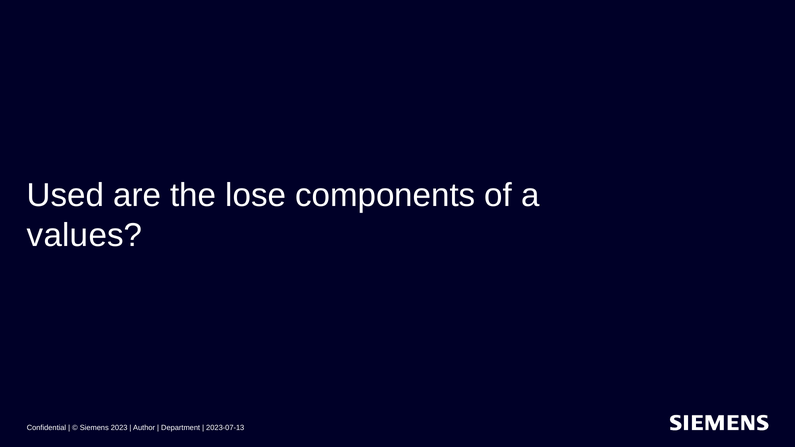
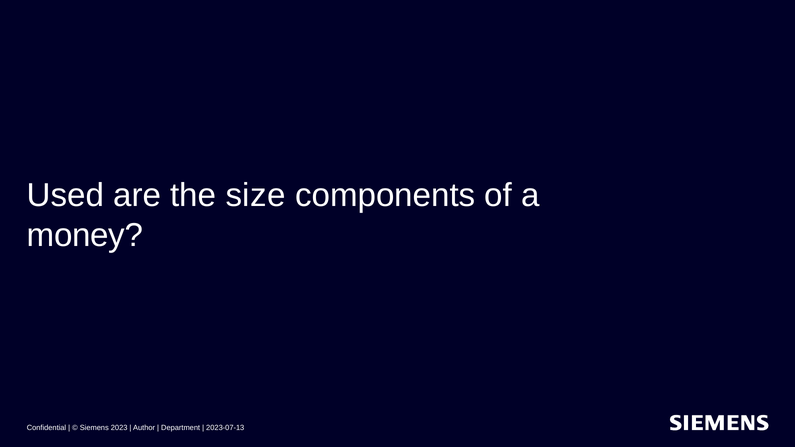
lose: lose -> size (255, 195)
values: values -> money (85, 235)
